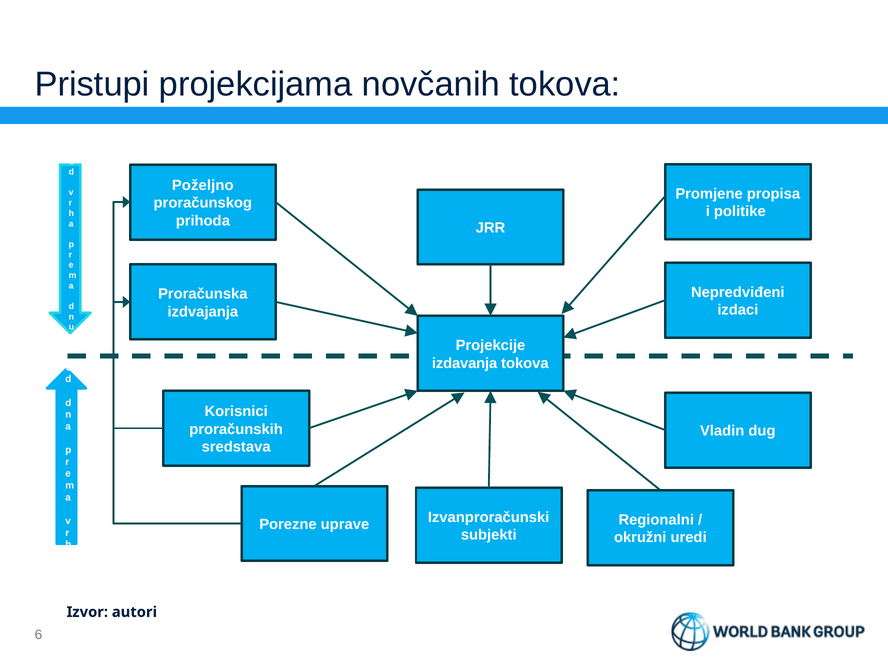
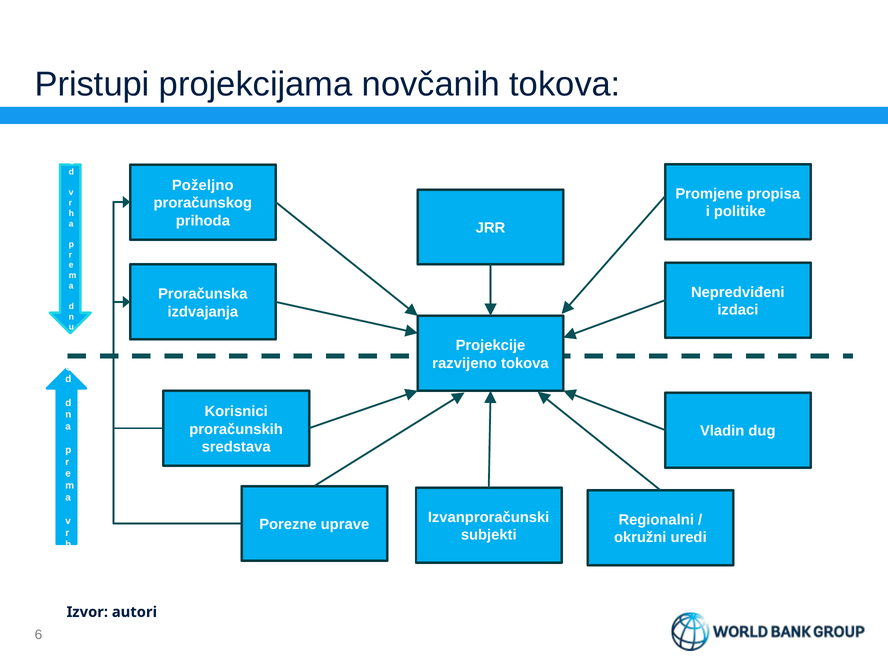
izdavanja: izdavanja -> razvijeno (465, 363)
